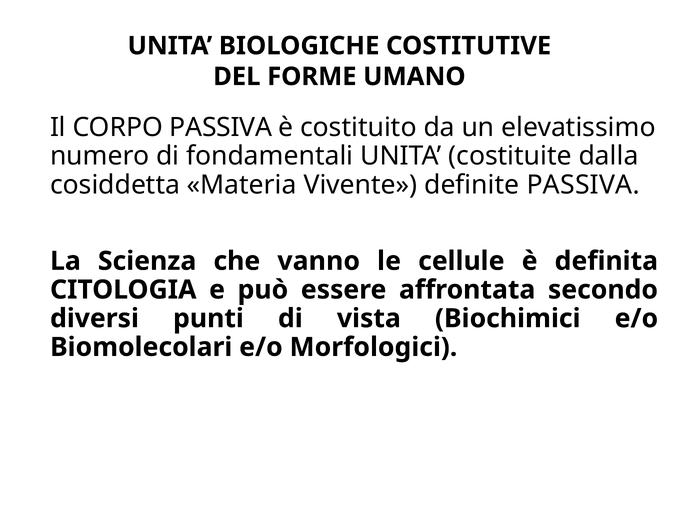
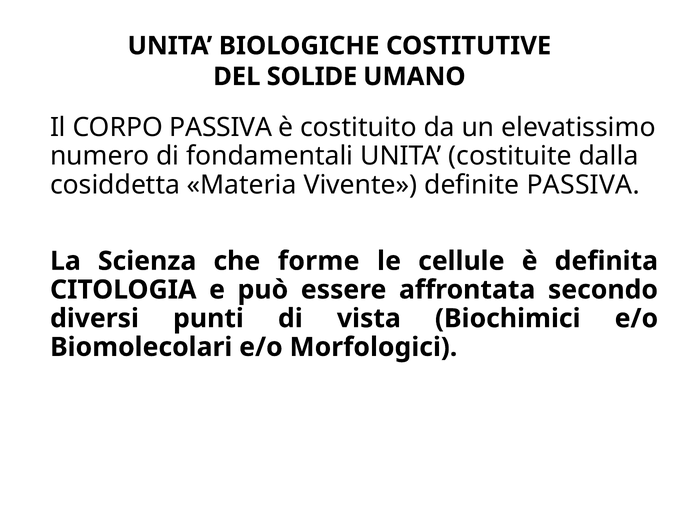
FORME: FORME -> SOLIDE (312, 77)
vanno: vanno -> forme (319, 261)
